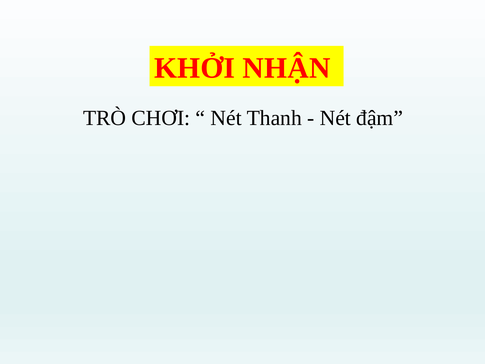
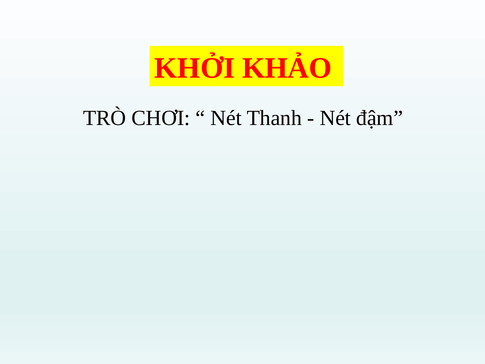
NHẬN: NHẬN -> KHẢO (287, 68)
